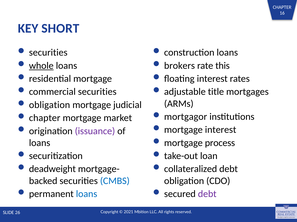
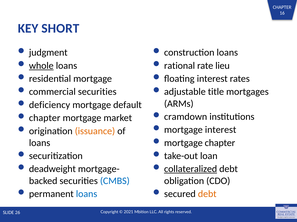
securities: securities -> judgment (48, 53)
brokers: brokers -> rational (180, 66)
this: this -> lieu (223, 66)
obligation: obligation -> deficiency (50, 105)
judicial: judicial -> default (127, 105)
mortgagor: mortgagor -> cramdown (186, 117)
issuance colour: purple -> orange (95, 131)
mortgage process: process -> chapter (220, 143)
collateralized underline: none -> present (191, 170)
debt colour: purple -> orange (207, 195)
